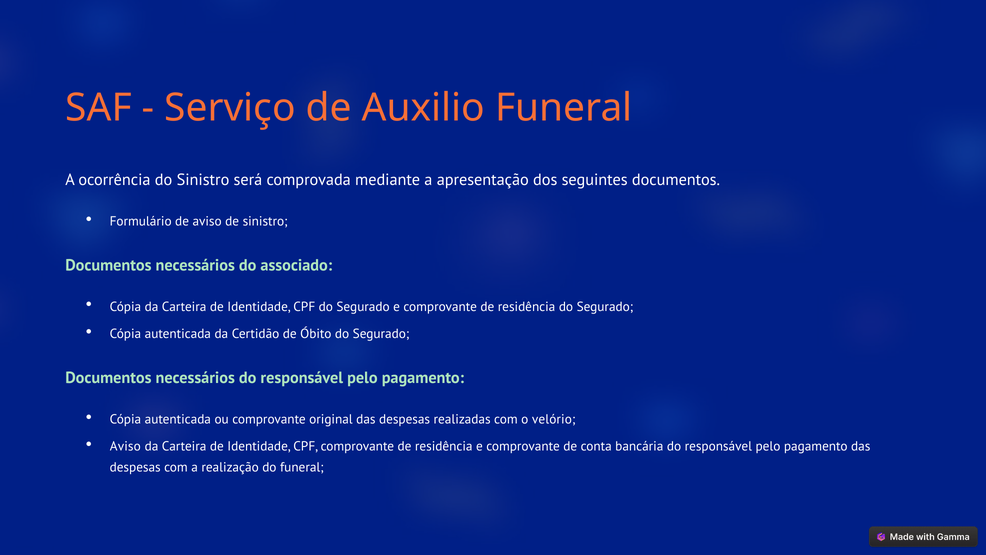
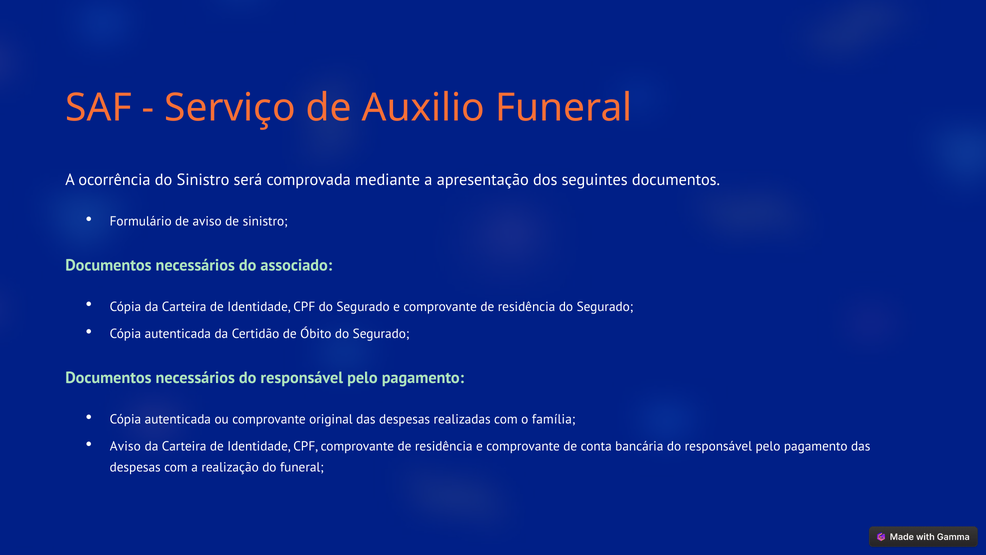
velório: velório -> família (554, 419)
